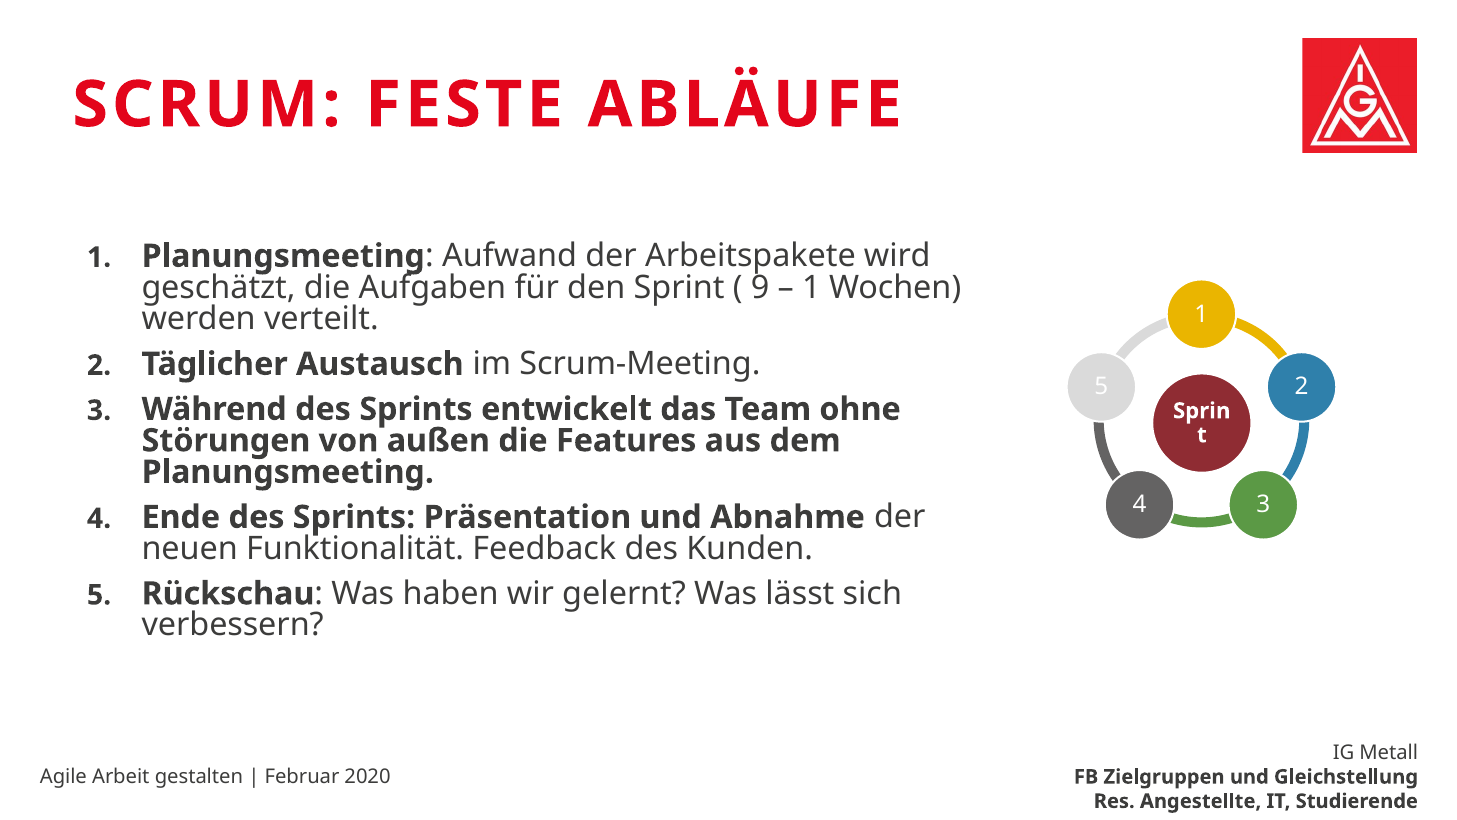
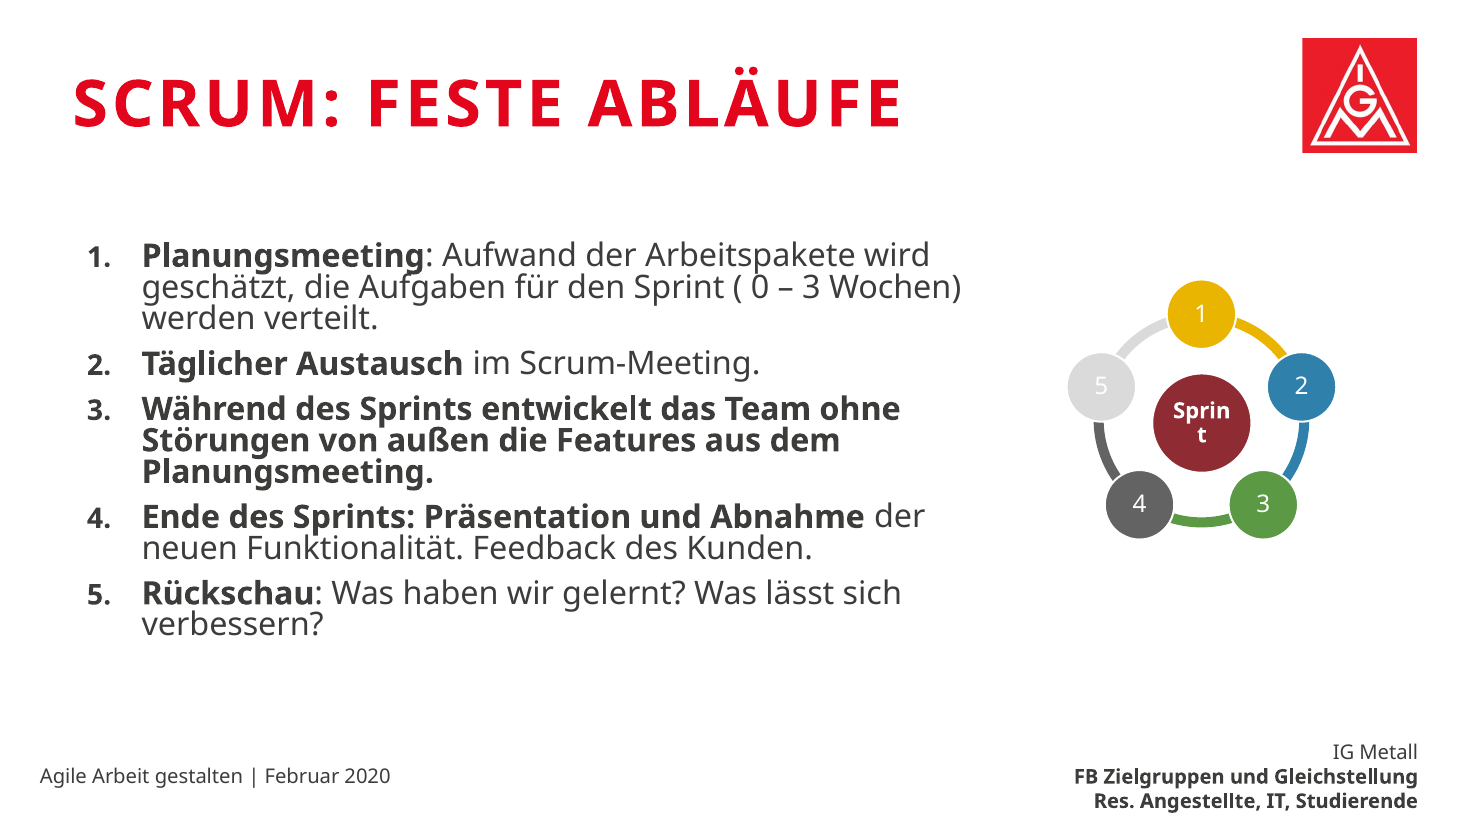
9: 9 -> 0 (760, 287)
1: 1 -> 3 (811, 287)
